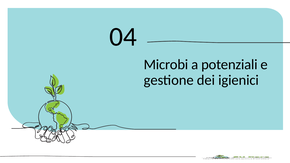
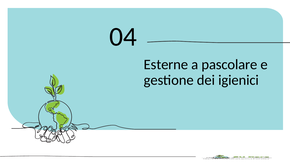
Microbi: Microbi -> Esterne (166, 64)
potenziali: potenziali -> pascolare (229, 64)
